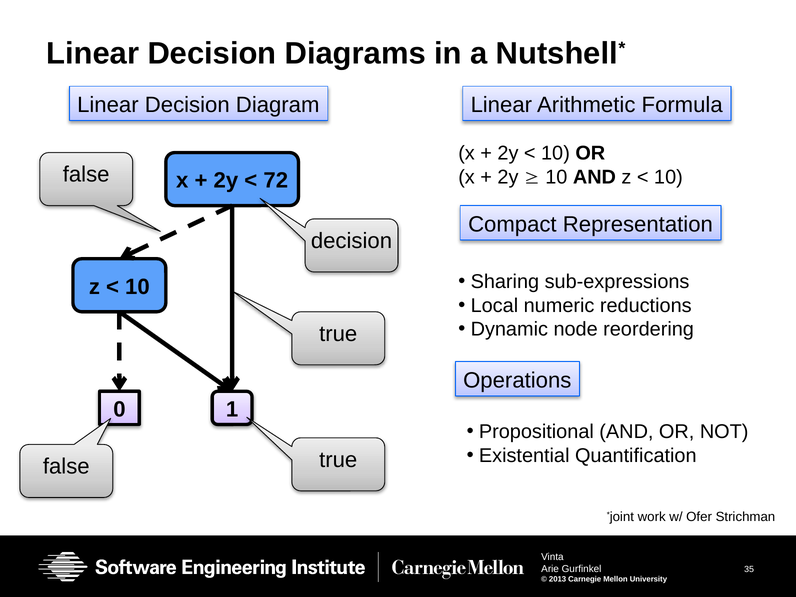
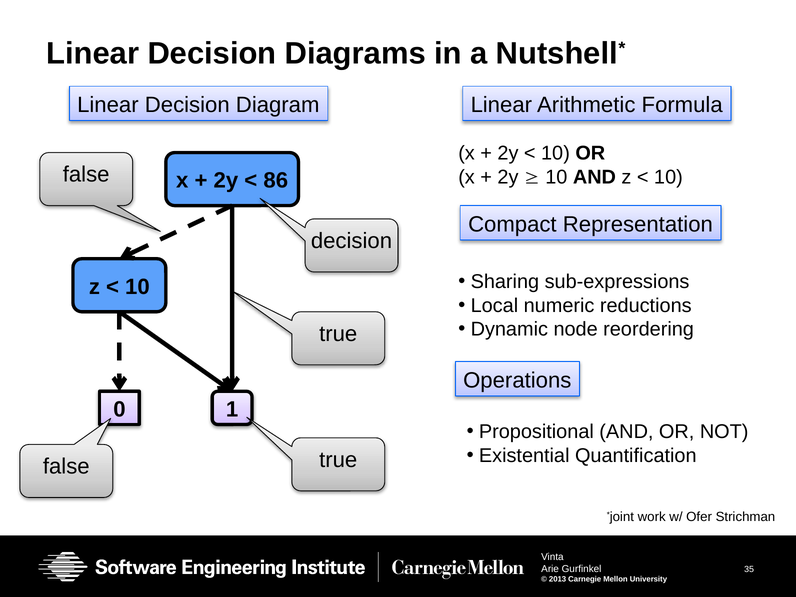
72: 72 -> 86 (276, 181)
